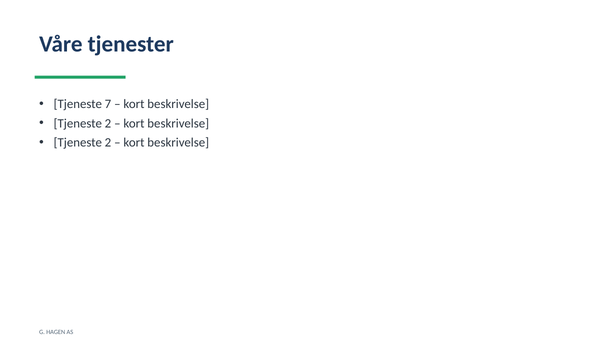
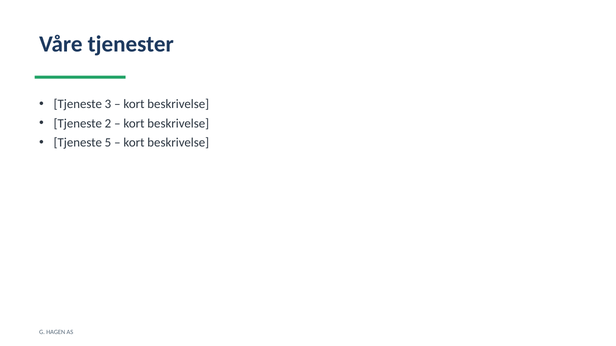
7: 7 -> 3 (108, 104)
2: 2 -> 5 (108, 143)
